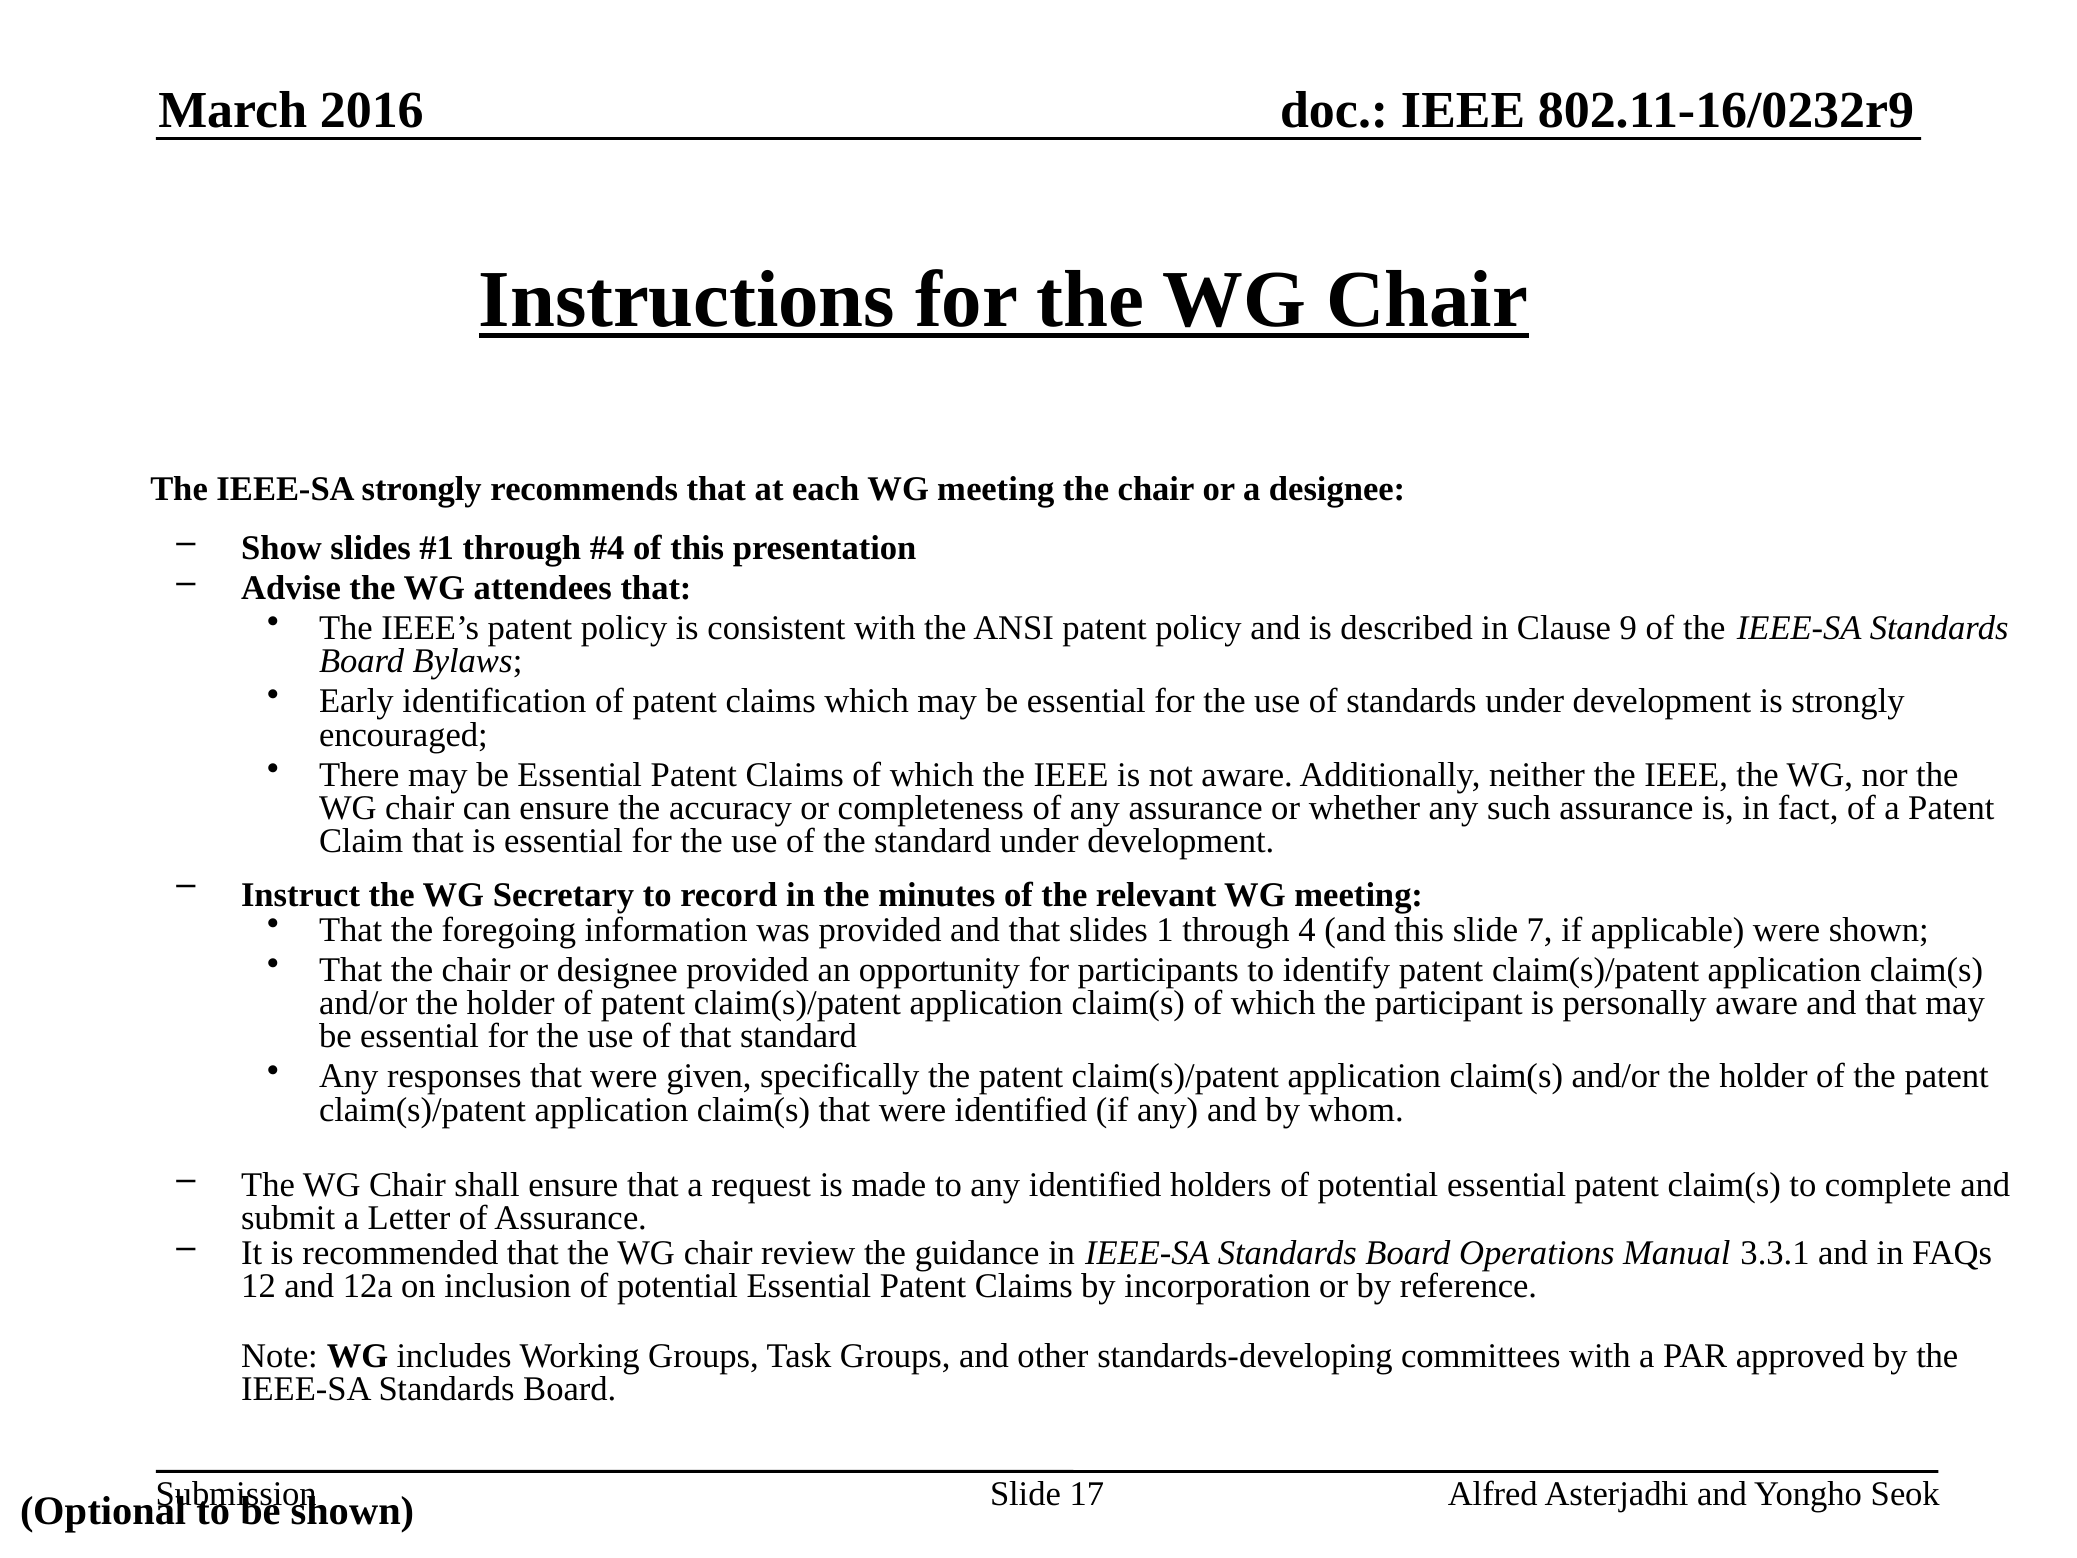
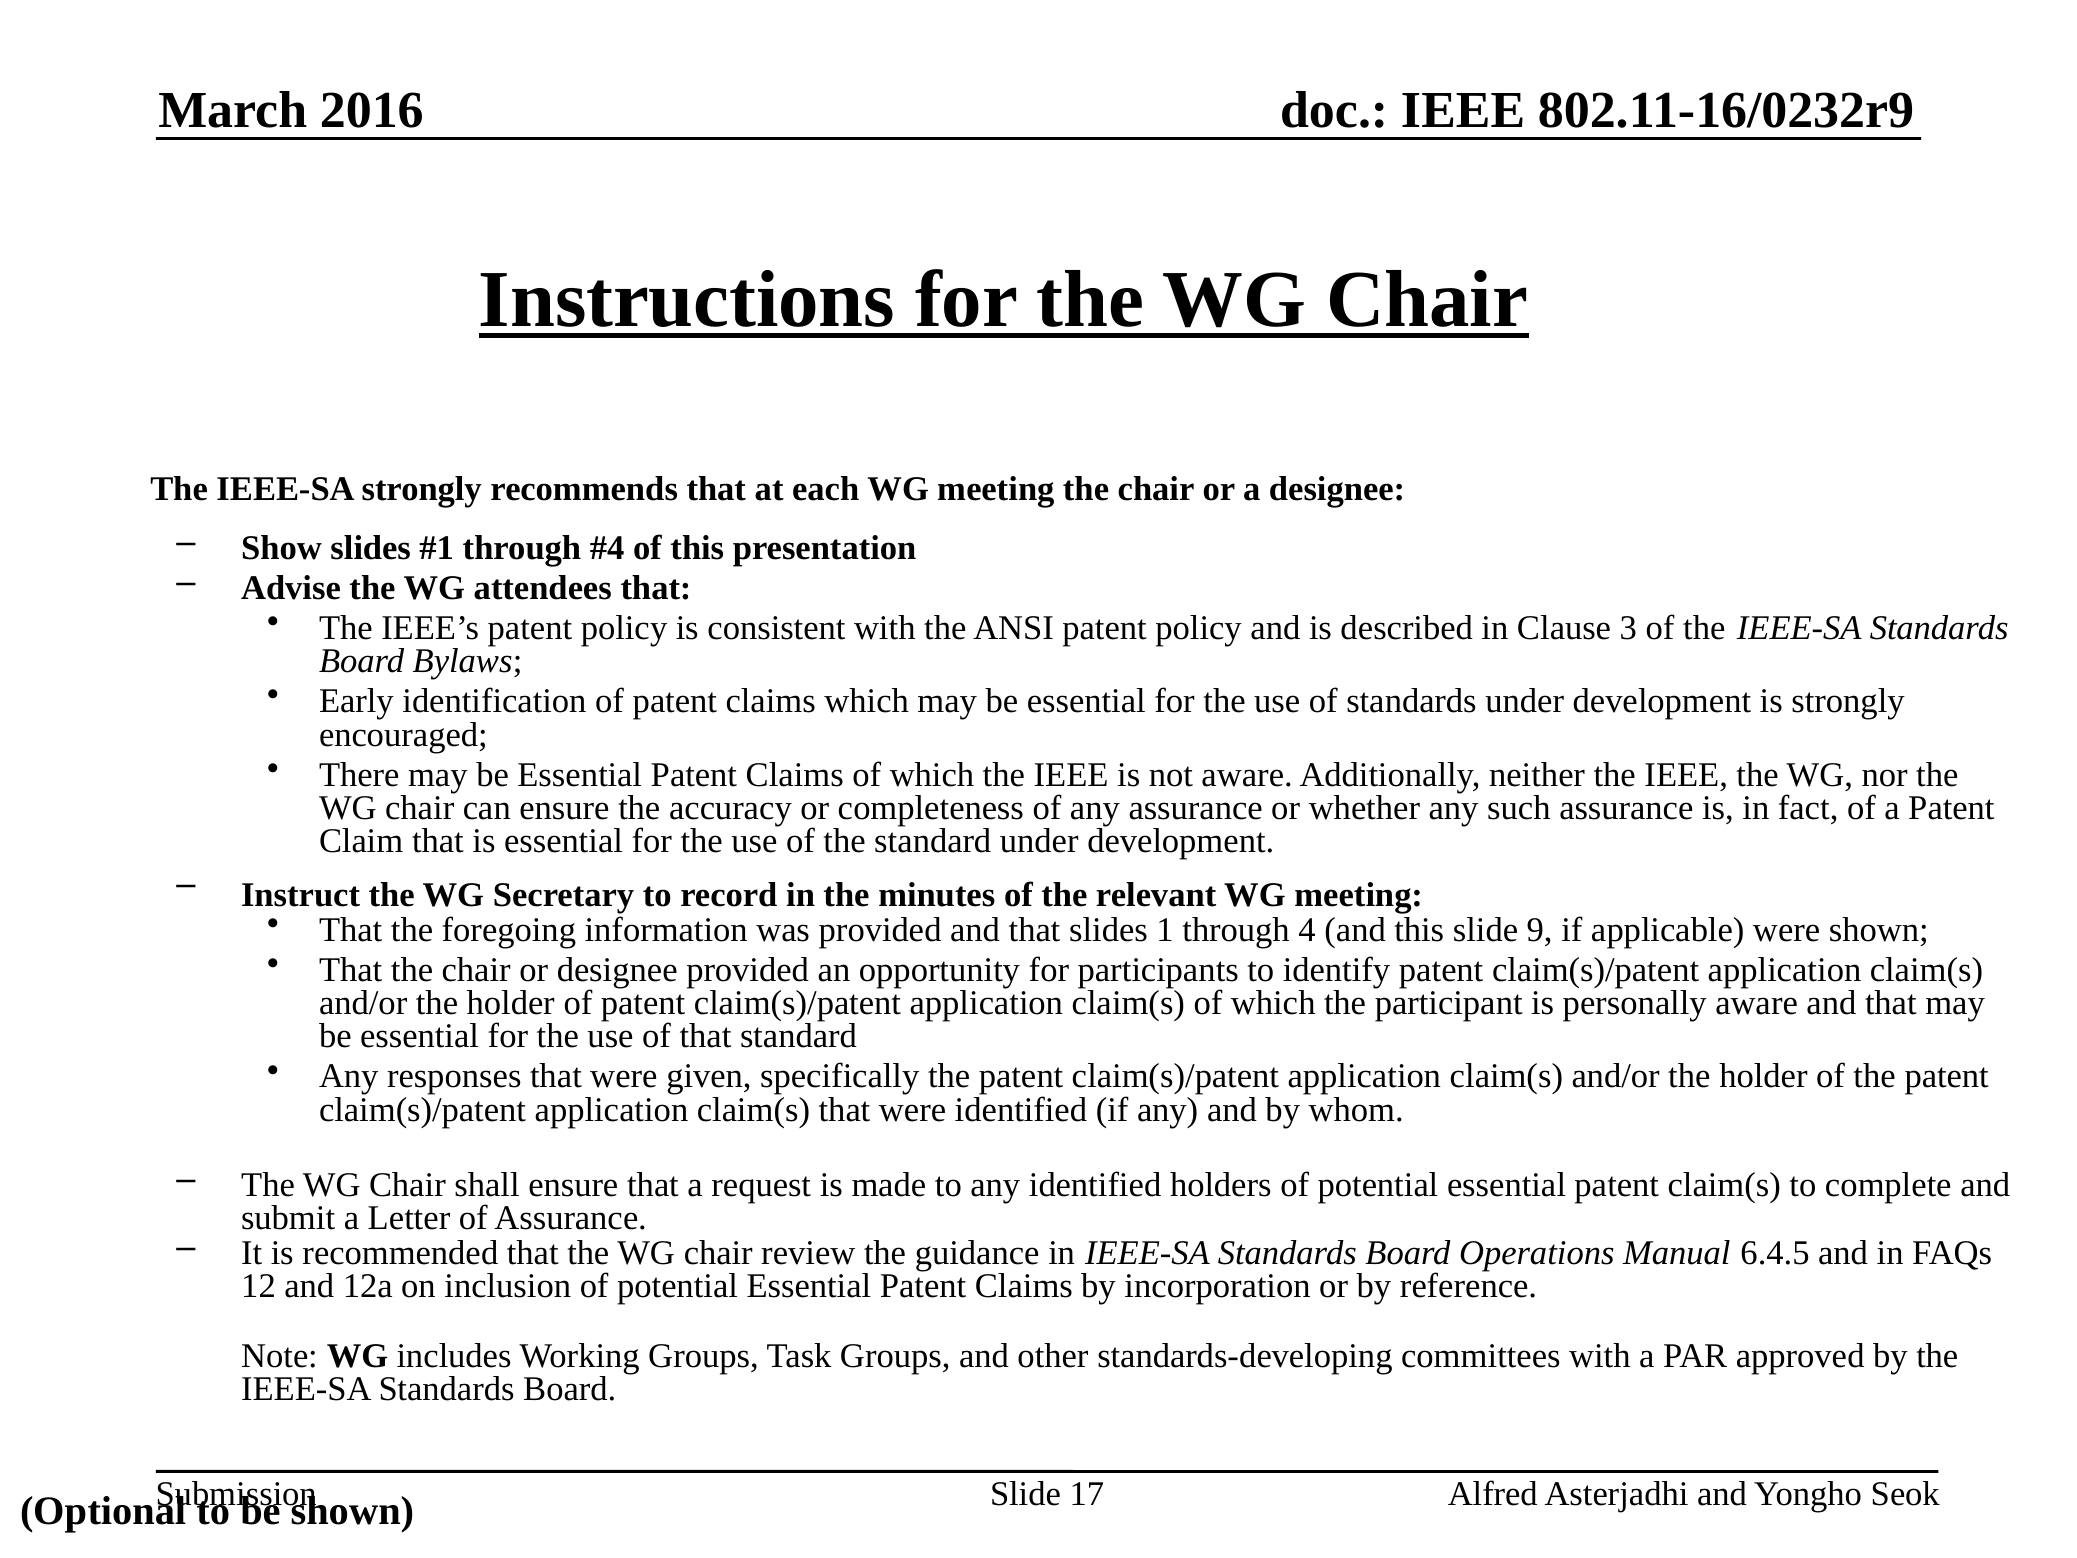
9: 9 -> 3 (1628, 628)
7: 7 -> 9 (1540, 930)
3.3.1: 3.3.1 -> 6.4.5 (1775, 1253)
